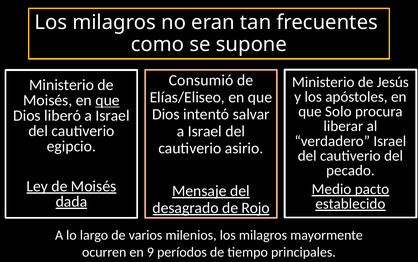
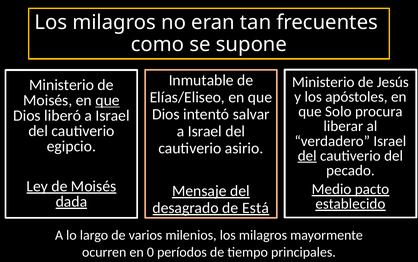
Consumió: Consumió -> Inmutable (201, 80)
del underline: none -> present (307, 155)
Rojo: Rojo -> Está (256, 207)
9: 9 -> 0 (150, 251)
